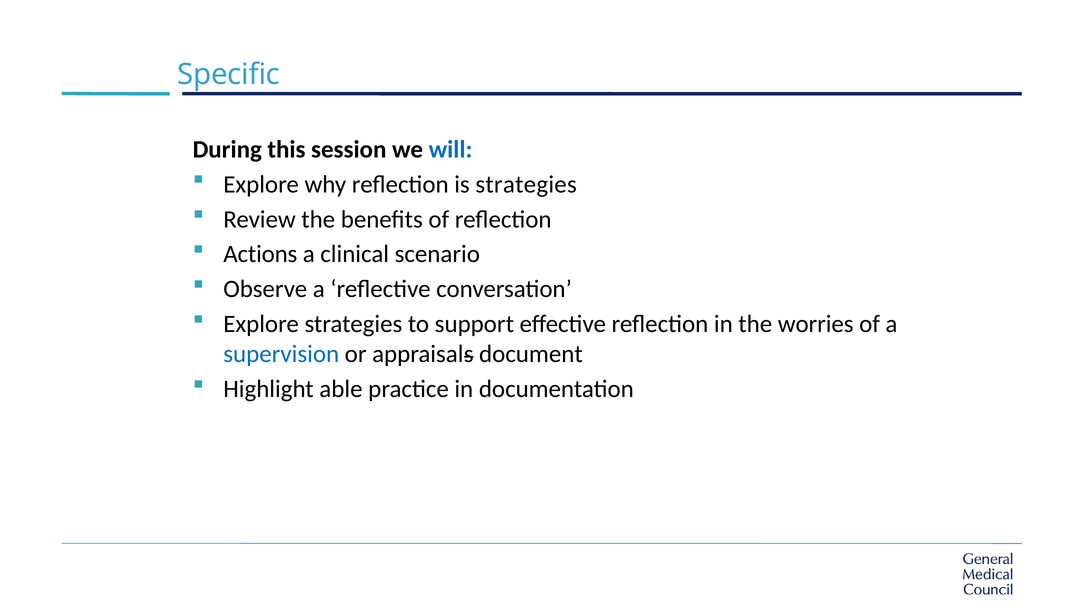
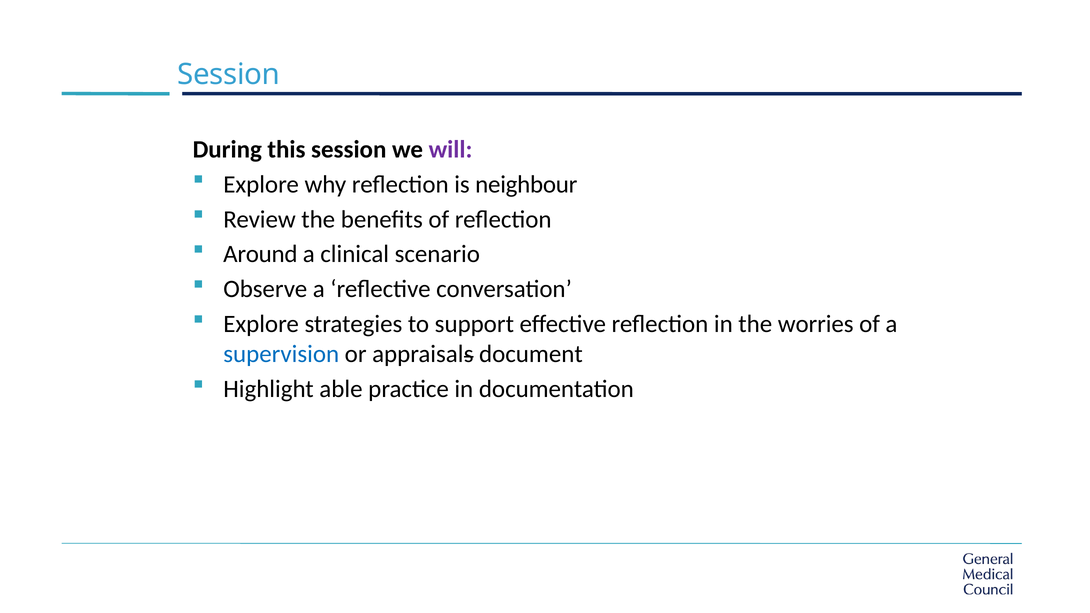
Specific: Specific -> Session (229, 74)
will colour: blue -> purple (451, 149)
is strategies: strategies -> neighbour (526, 184)
Actions: Actions -> Around (260, 254)
